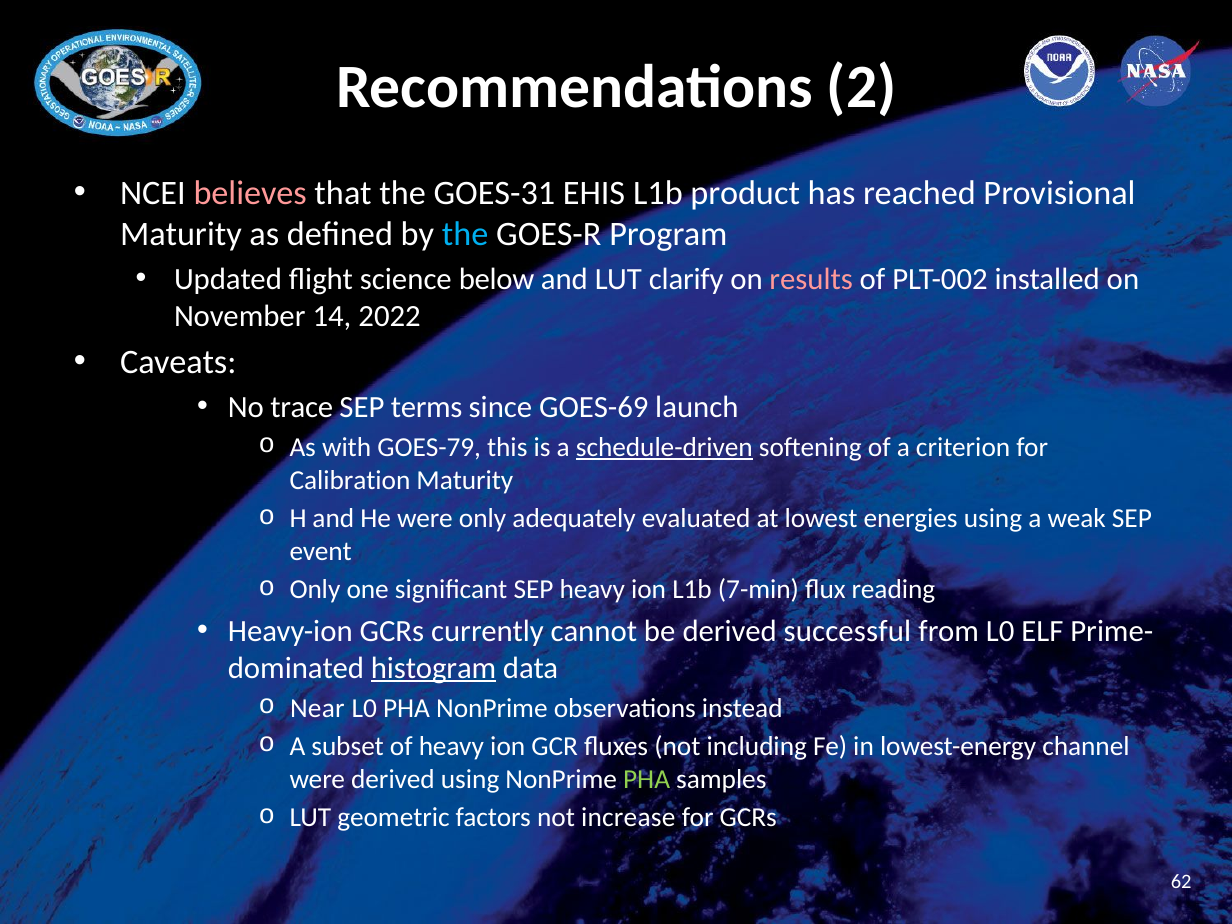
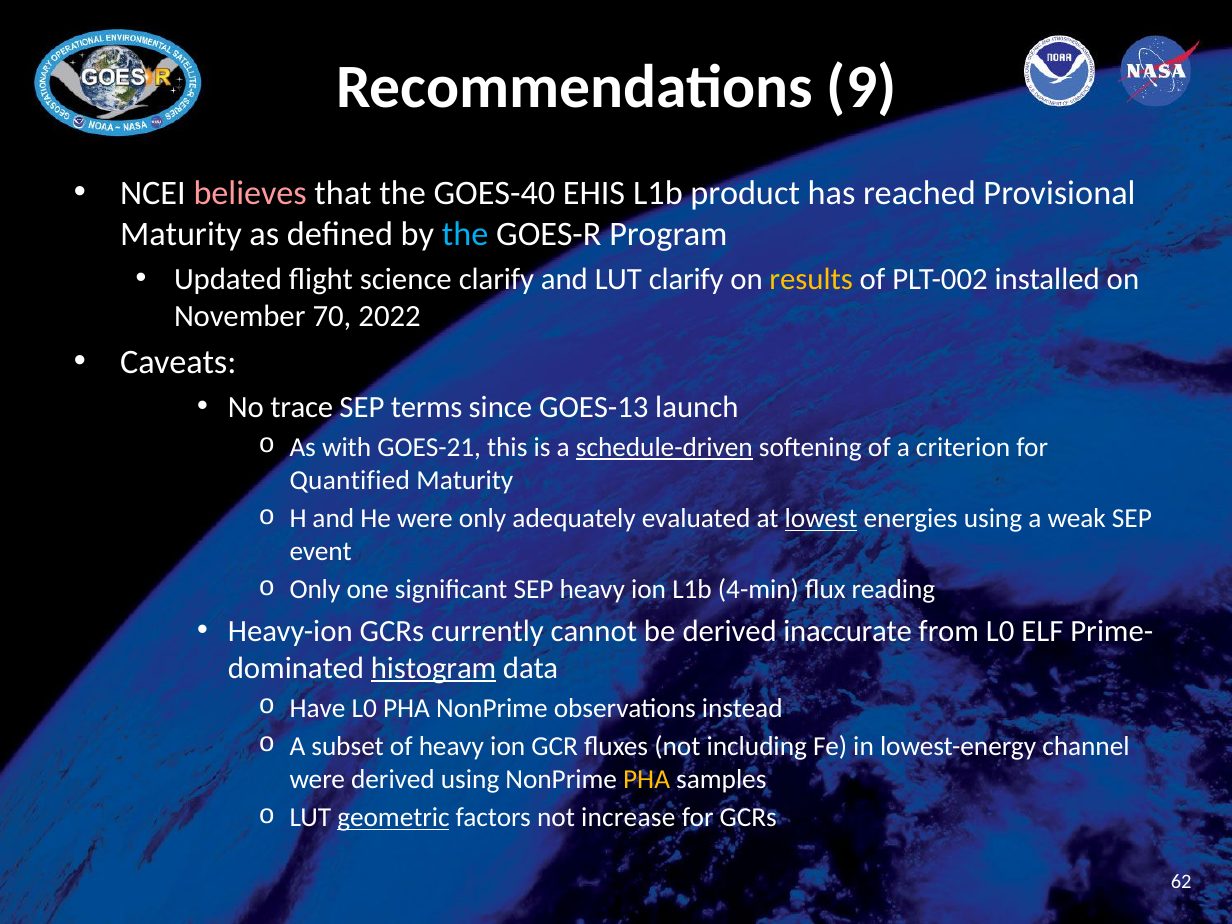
2: 2 -> 9 (862, 87)
GOES-31: GOES-31 -> GOES-40 (494, 193)
science below: below -> clarify (496, 279)
results colour: pink -> yellow (811, 279)
14: 14 -> 70 (332, 316)
GOES-69: GOES-69 -> GOES-13 (594, 407)
GOES-79: GOES-79 -> GOES-21 (429, 448)
Calibration: Calibration -> Quantified (350, 480)
lowest underline: none -> present (821, 519)
7-min: 7-min -> 4-min (758, 590)
successful: successful -> inaccurate (848, 631)
Near: Near -> Have (318, 708)
PHA colour: light green -> yellow (647, 779)
geometric underline: none -> present (393, 818)
